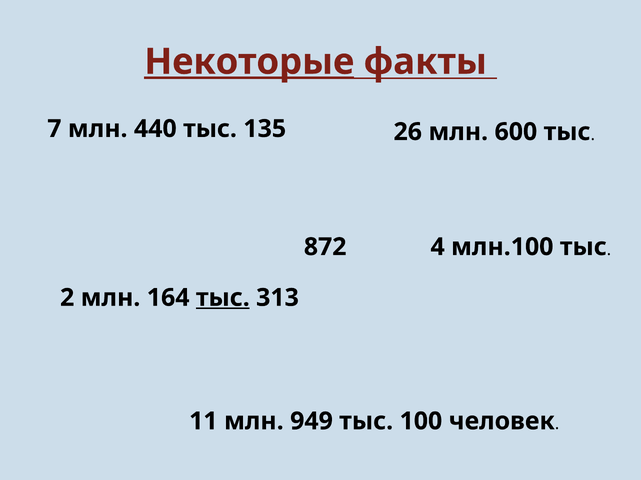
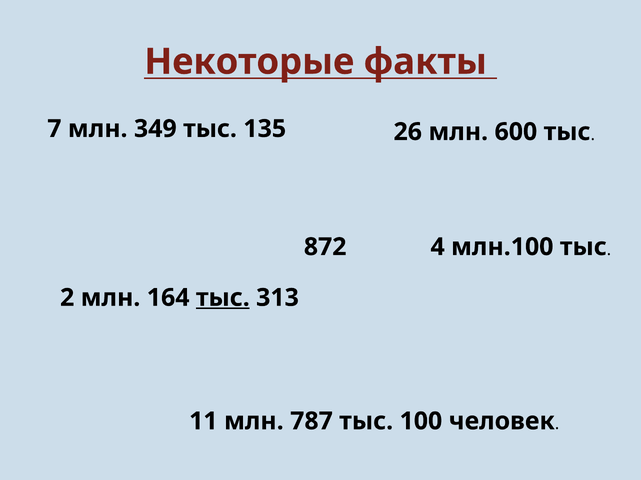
Некоторые underline: present -> none (249, 62)
440: 440 -> 349 (155, 129)
949: 949 -> 787 (312, 422)
